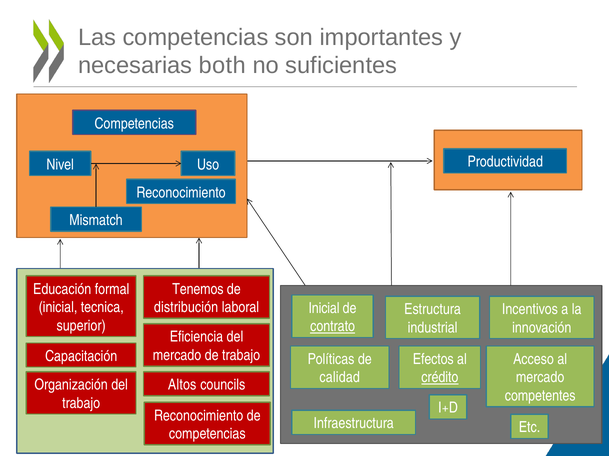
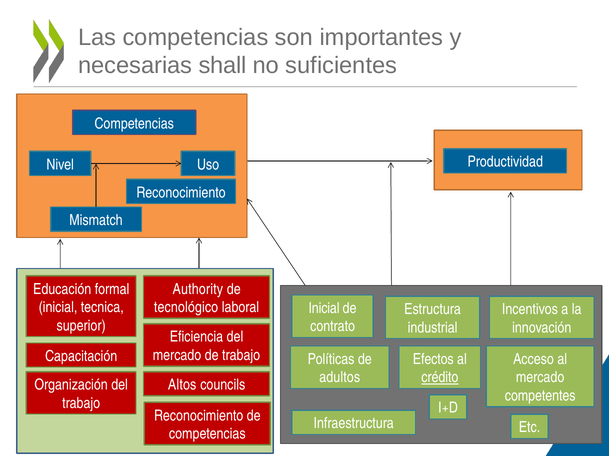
both: both -> shall (223, 66)
Tenemos: Tenemos -> Authority (198, 290)
distribución: distribución -> tecnológico (186, 308)
contrato underline: present -> none (333, 327)
calidad: calidad -> adultos (340, 378)
